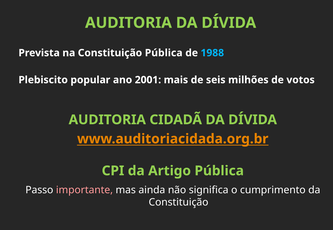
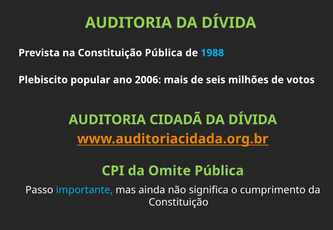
2001: 2001 -> 2006 (148, 80)
Artigo: Artigo -> Omite (170, 171)
importante colour: pink -> light blue (84, 190)
